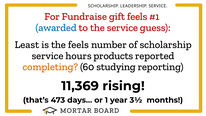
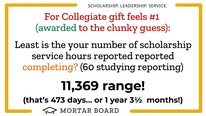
Fundraise: Fundraise -> Collegiate (84, 17)
awarded colour: blue -> green (56, 28)
the service: service -> clunky (122, 28)
the feels: feels -> your (78, 45)
hours products: products -> reported (113, 56)
rising: rising -> range (124, 86)
